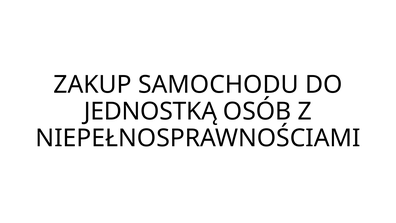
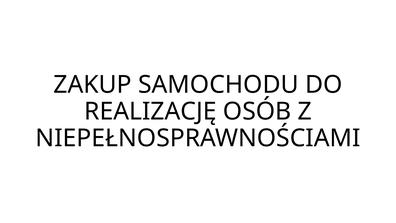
JEDNOSTKĄ: JEDNOSTKĄ -> REALIZACJĘ (150, 111)
